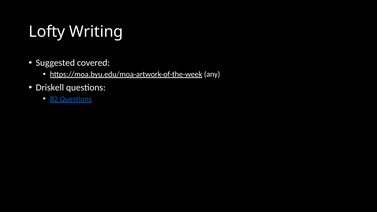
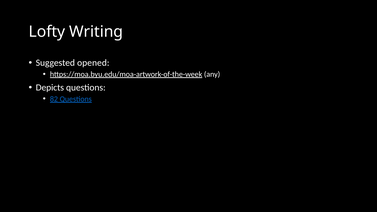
covered: covered -> opened (93, 63)
Driskell: Driskell -> Depicts (50, 88)
